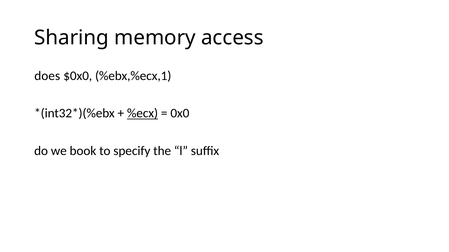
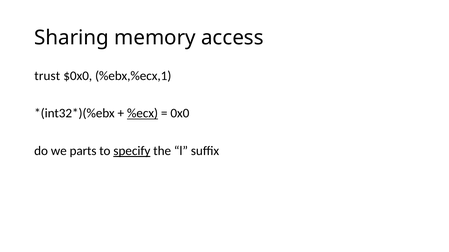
does: does -> trust (47, 76)
book: book -> parts (83, 151)
specify underline: none -> present (132, 151)
